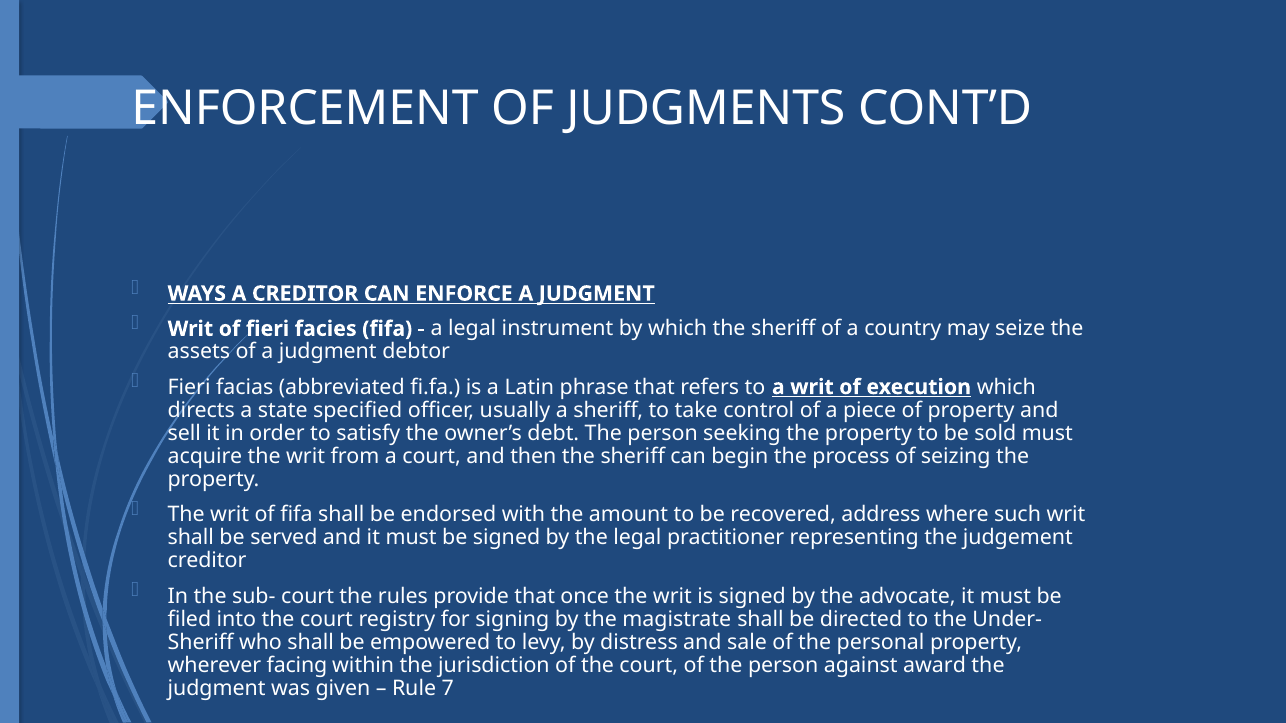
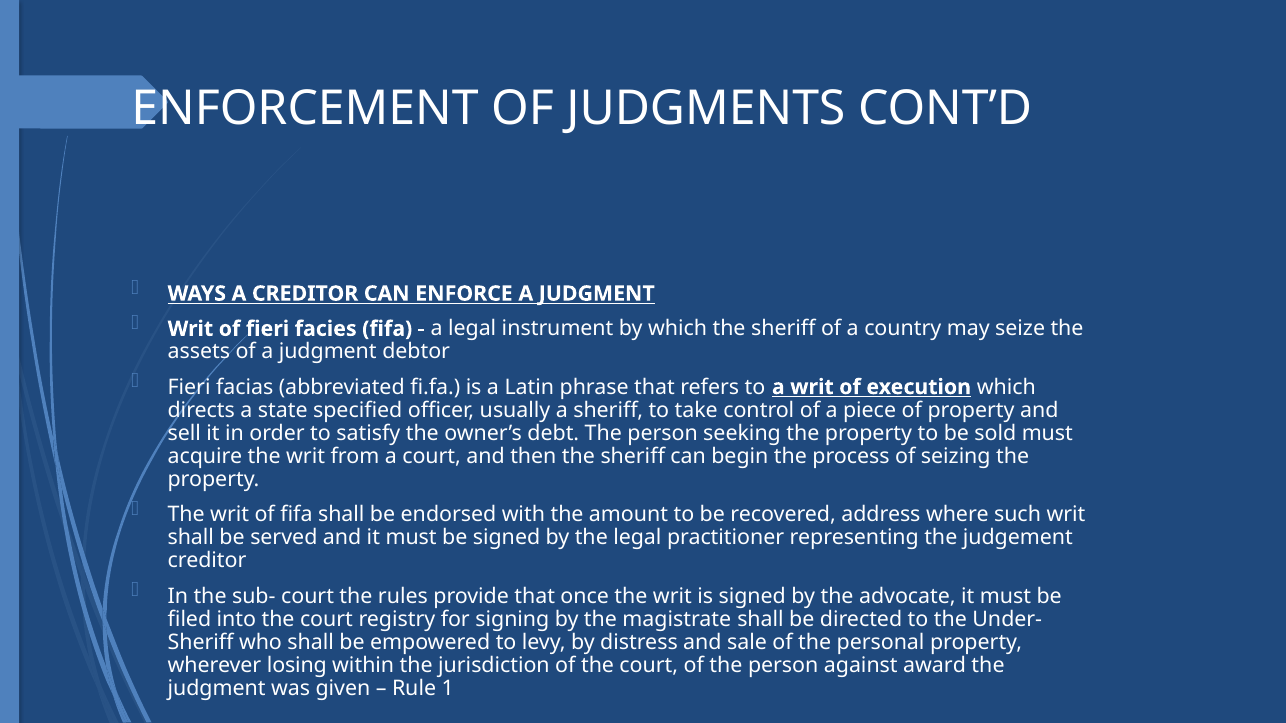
facing: facing -> losing (297, 666)
7: 7 -> 1 (448, 689)
